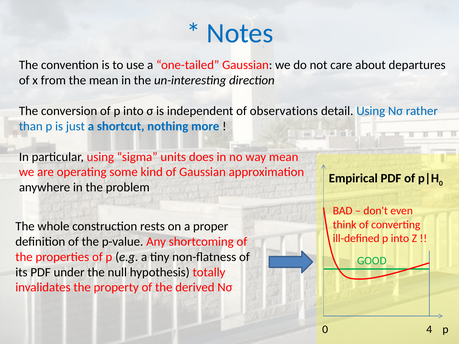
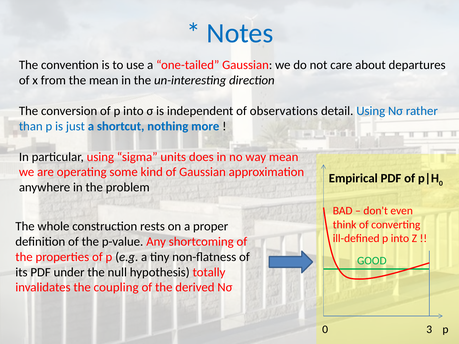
property: property -> coupling (116, 288)
4: 4 -> 3 (429, 330)
